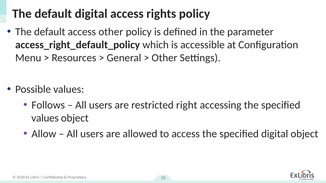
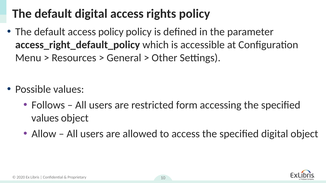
access other: other -> policy (111, 32)
right: right -> form (187, 105)
